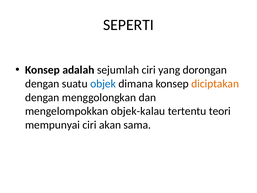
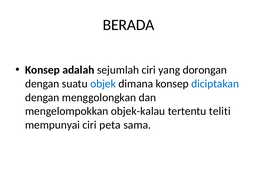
SEPERTI: SEPERTI -> BERADA (129, 25)
diciptakan colour: orange -> blue (215, 84)
teori: teori -> teliti (220, 111)
akan: akan -> peta (110, 125)
